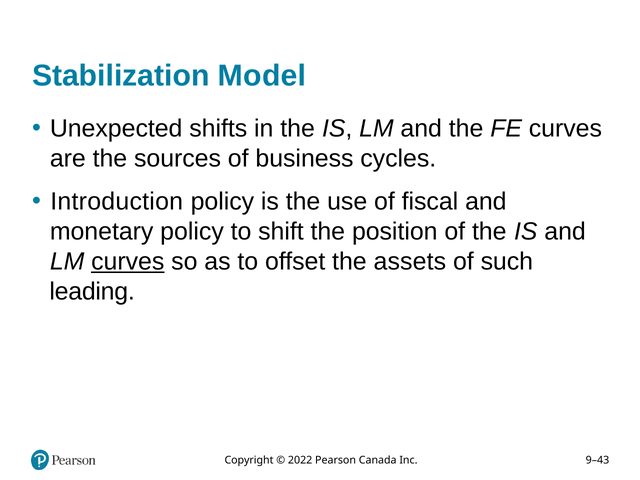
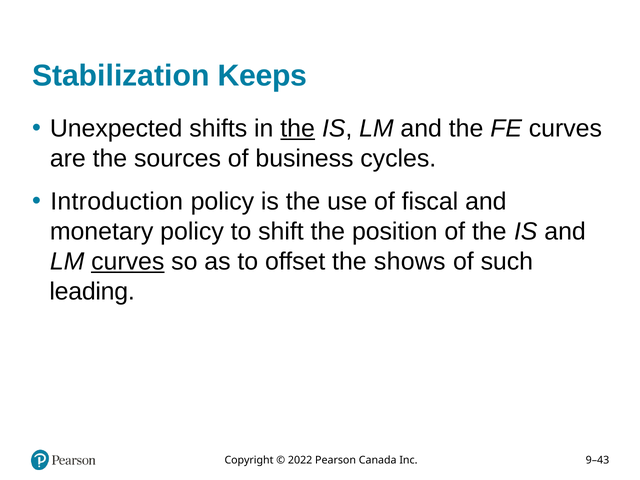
Model: Model -> Keeps (262, 76)
the underline: none -> present (298, 129)
assets: assets -> shows (410, 262)
